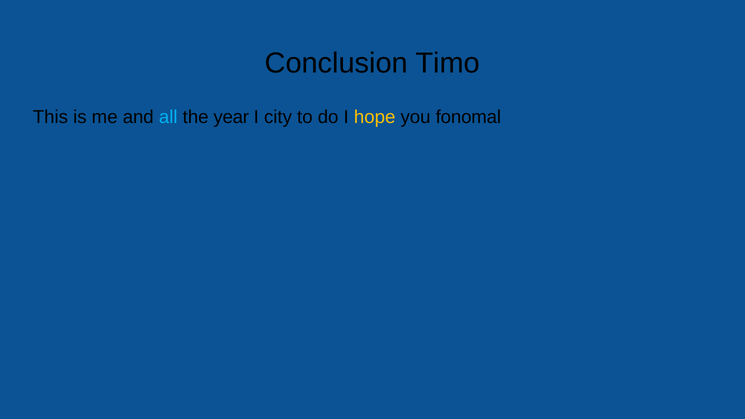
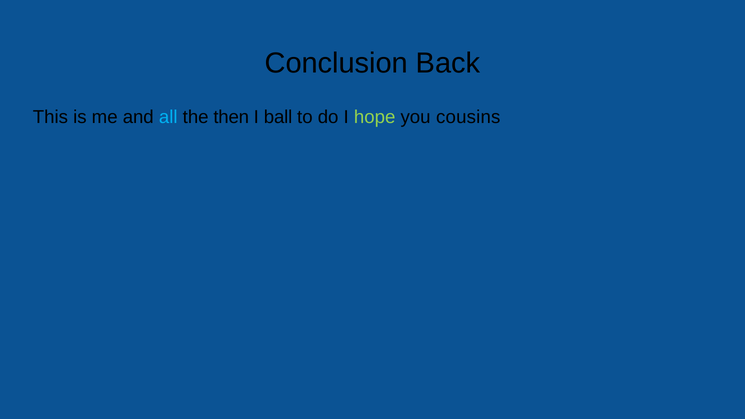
Timo: Timo -> Back (448, 63)
year: year -> then (231, 117)
city: city -> ball (278, 117)
hope colour: yellow -> light green (375, 117)
fonomal: fonomal -> cousins (468, 117)
